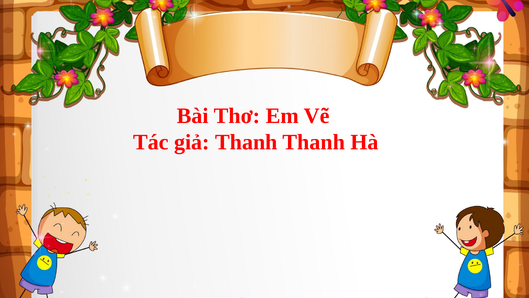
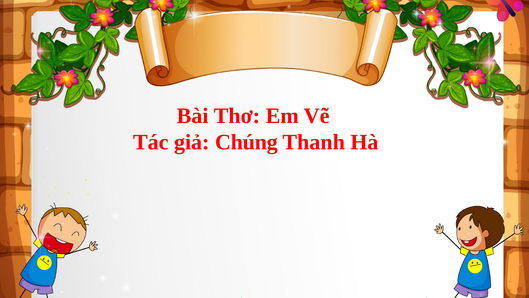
giả Thanh: Thanh -> Chúng (246, 142)
